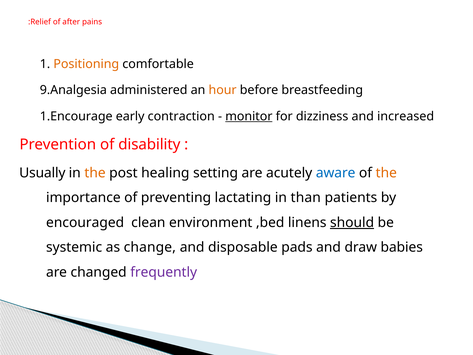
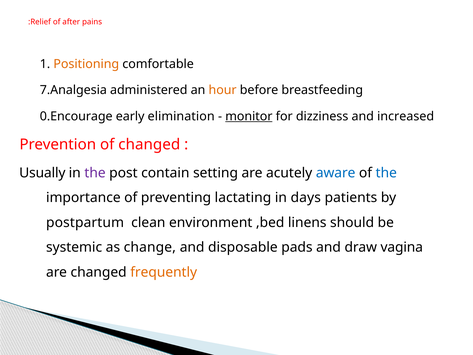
9.Analgesia: 9.Analgesia -> 7.Analgesia (73, 90)
1.Encourage: 1.Encourage -> 0.Encourage (76, 116)
contraction: contraction -> elimination (181, 116)
of disability: disability -> changed (149, 145)
the colour: orange -> purple (95, 173)
healing: healing -> contain (165, 173)
the colour: orange -> blue (386, 173)
than: than -> days (306, 198)
encouraged: encouraged -> postpartum (85, 222)
should underline: present -> none (352, 222)
babies: babies -> vagina (402, 247)
frequently colour: purple -> orange (164, 272)
